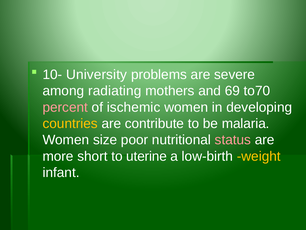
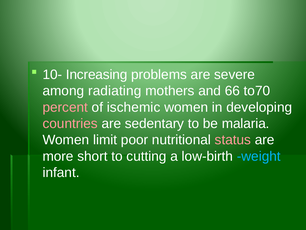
University: University -> Increasing (97, 74)
69: 69 -> 66 (232, 91)
countries colour: yellow -> pink (70, 123)
contribute: contribute -> sedentary (155, 123)
size: size -> limit (105, 140)
uterine: uterine -> cutting (147, 156)
weight colour: yellow -> light blue (259, 156)
